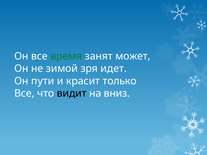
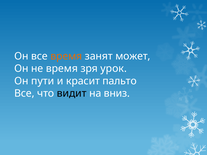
время colour: green -> orange (66, 56)
не зимой: зимой -> время (62, 69)
идет: идет -> урок (114, 69)
только: только -> пальто (120, 81)
